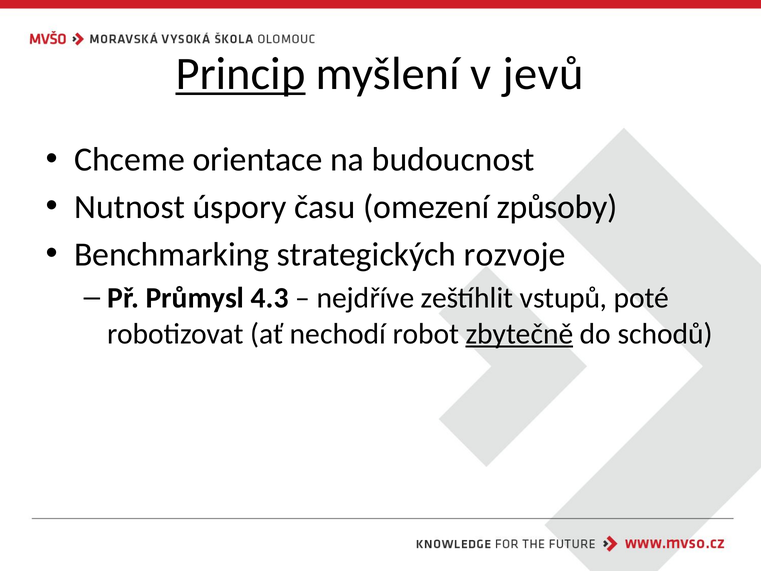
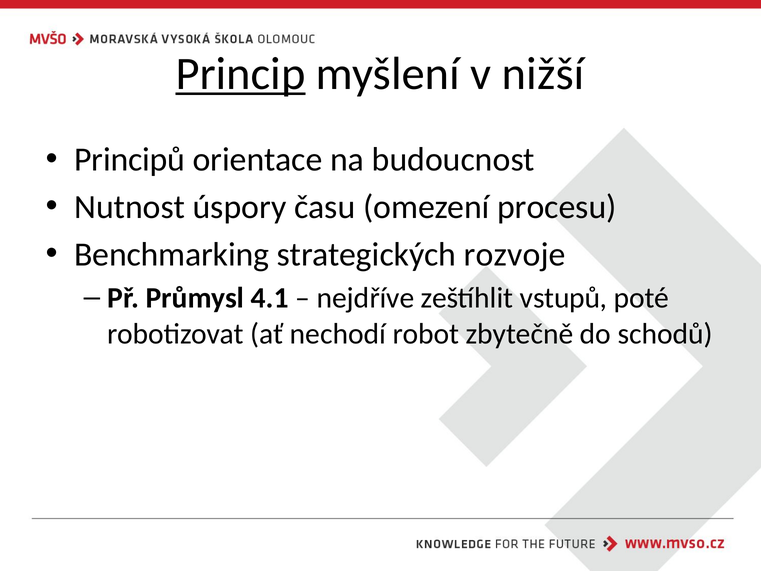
jevů: jevů -> nižší (543, 74)
Chceme: Chceme -> Principů (130, 160)
způsoby: způsoby -> procesu (557, 207)
4.3: 4.3 -> 4.1 (270, 298)
zbytečně underline: present -> none (519, 334)
